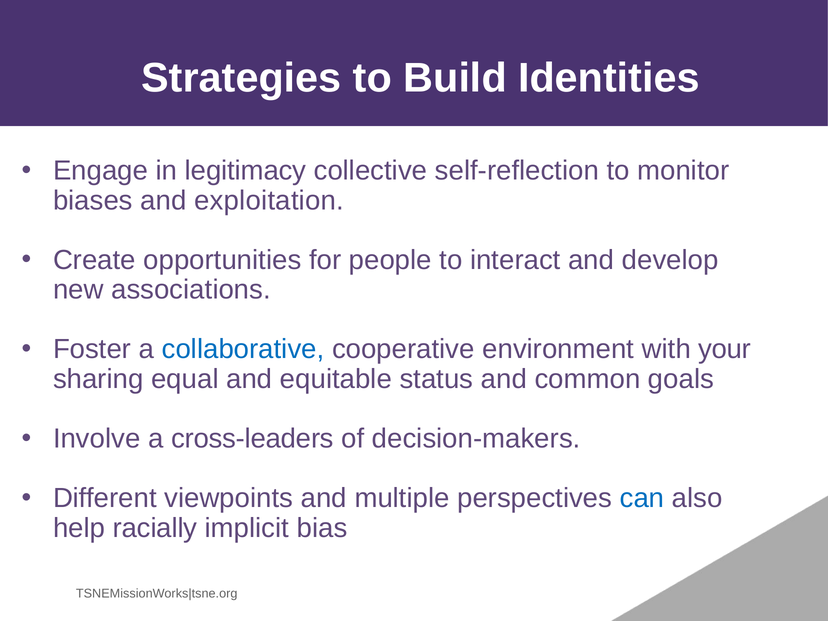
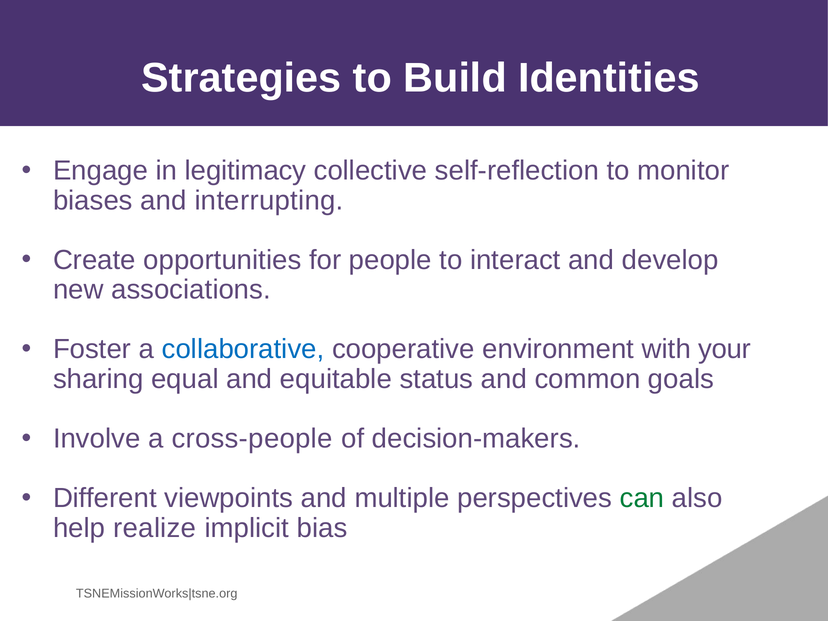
exploitation: exploitation -> interrupting (269, 200)
cross-leaders: cross-leaders -> cross-people (252, 439)
can colour: blue -> green (642, 498)
racially: racially -> realize (155, 528)
